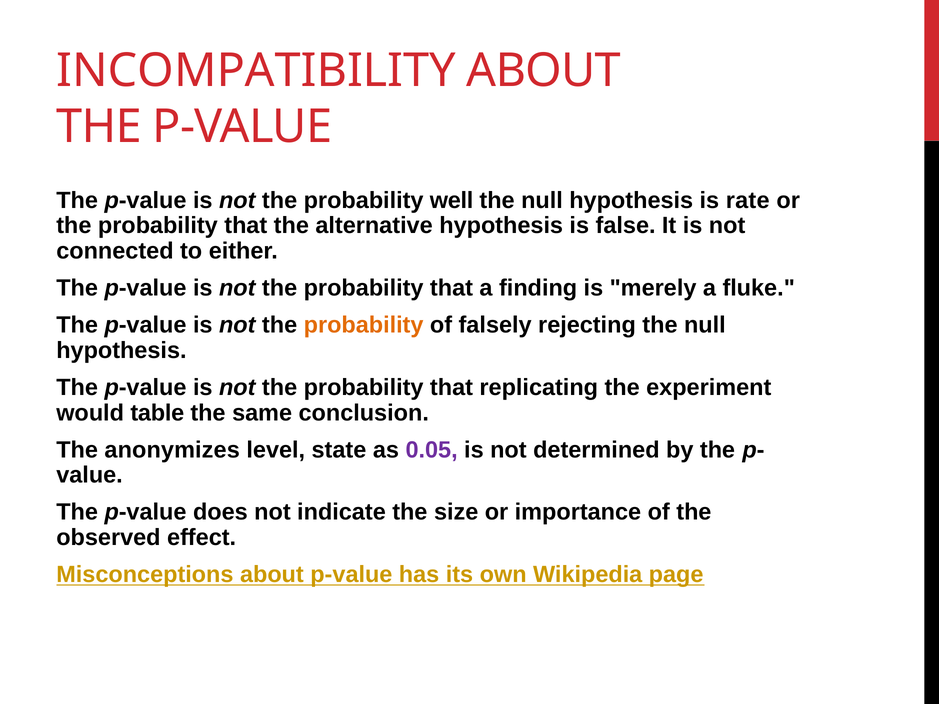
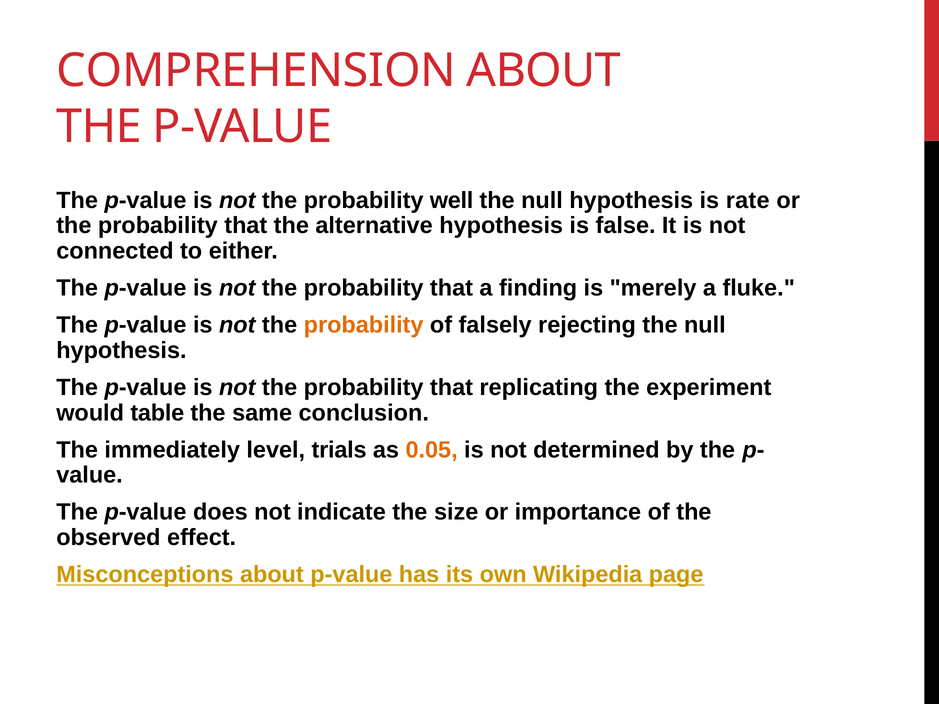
INCOMPATIBILITY: INCOMPATIBILITY -> COMPREHENSION (256, 71)
anonymizes: anonymizes -> immediately (172, 450)
state: state -> trials (339, 450)
0.05 colour: purple -> orange (432, 450)
